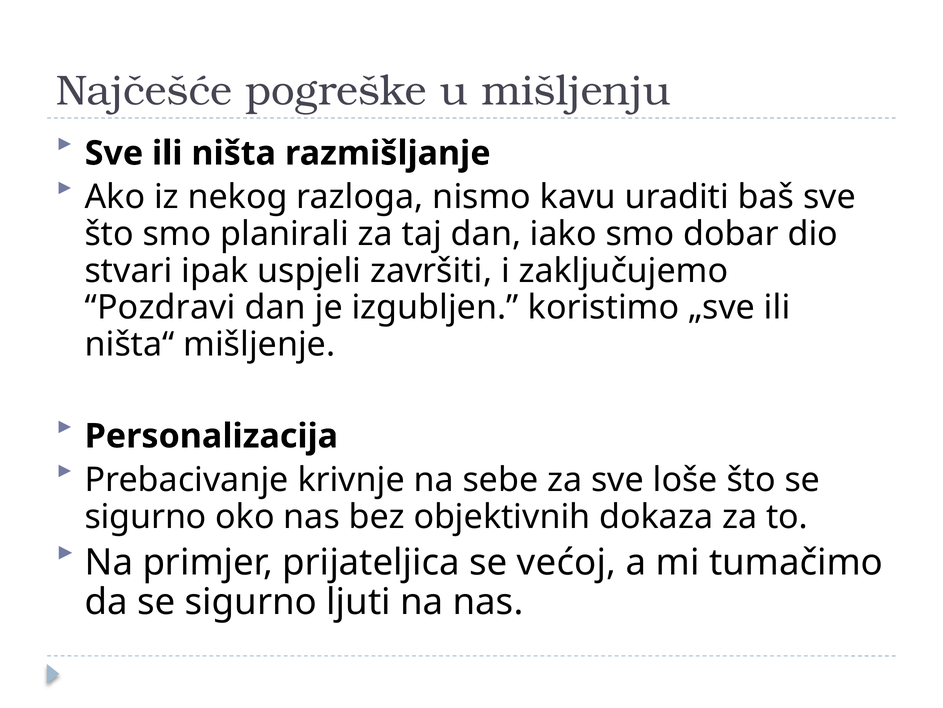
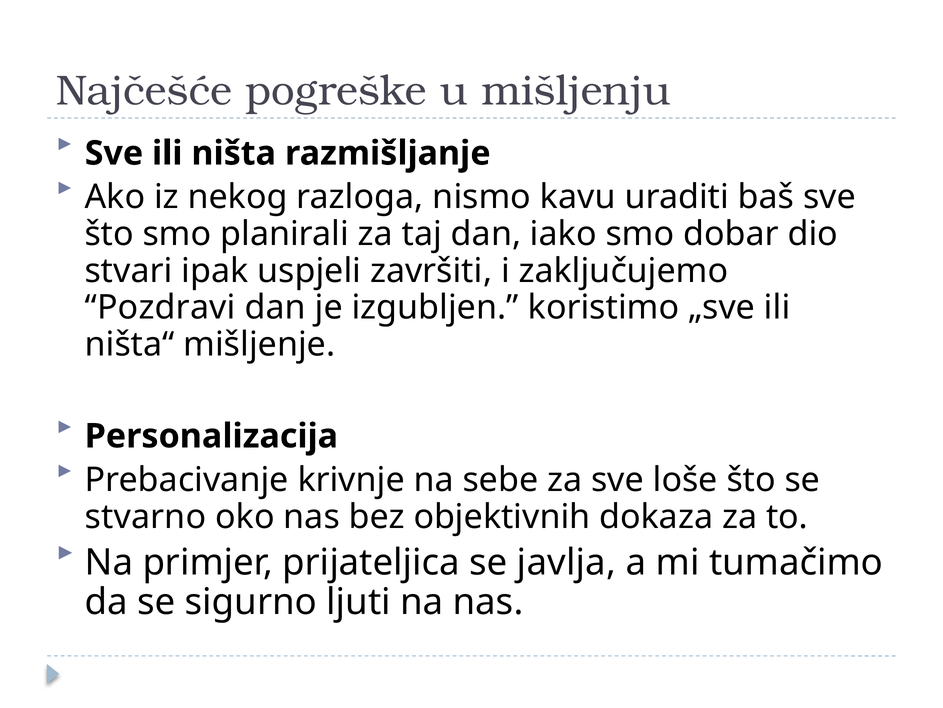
sigurno: sigurno -> stvarno (145, 516)
većoj: većoj -> javlja (567, 562)
